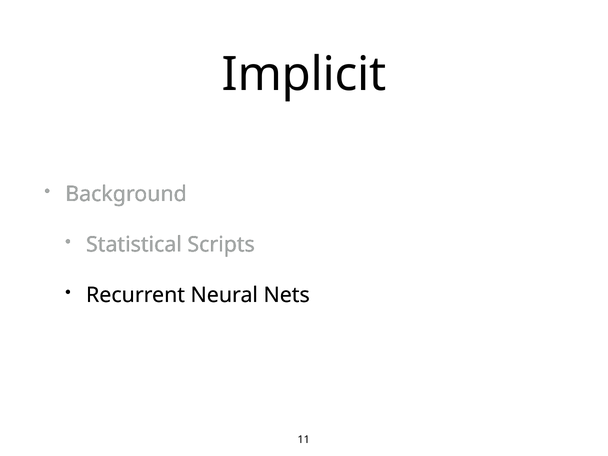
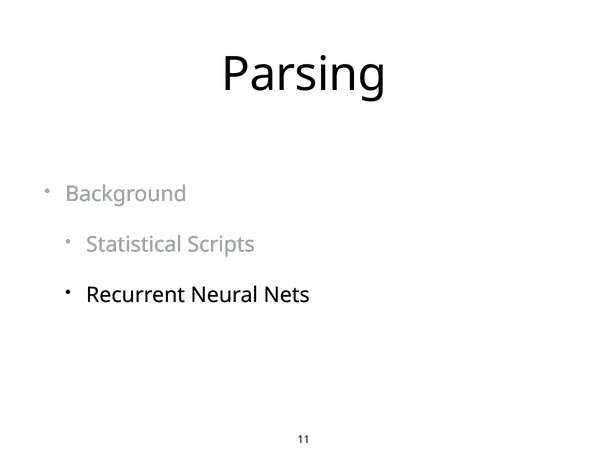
Implicit: Implicit -> Parsing (304, 75)
